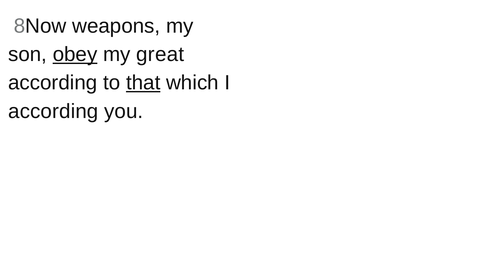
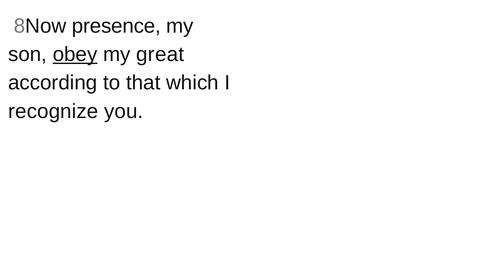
weapons: weapons -> presence (116, 26)
that underline: present -> none (143, 83)
according: according -> recognize (53, 111)
